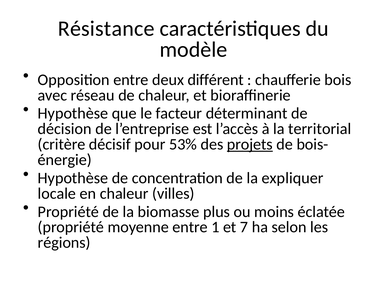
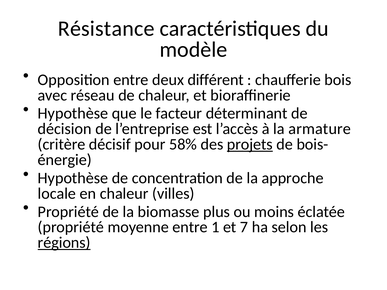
territorial: territorial -> armature (320, 129)
53%: 53% -> 58% (183, 144)
expliquer: expliquer -> approche (293, 178)
régions underline: none -> present (64, 243)
